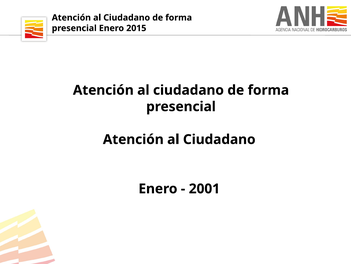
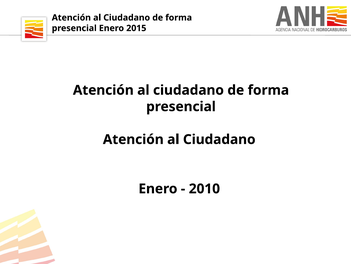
2001: 2001 -> 2010 (204, 188)
